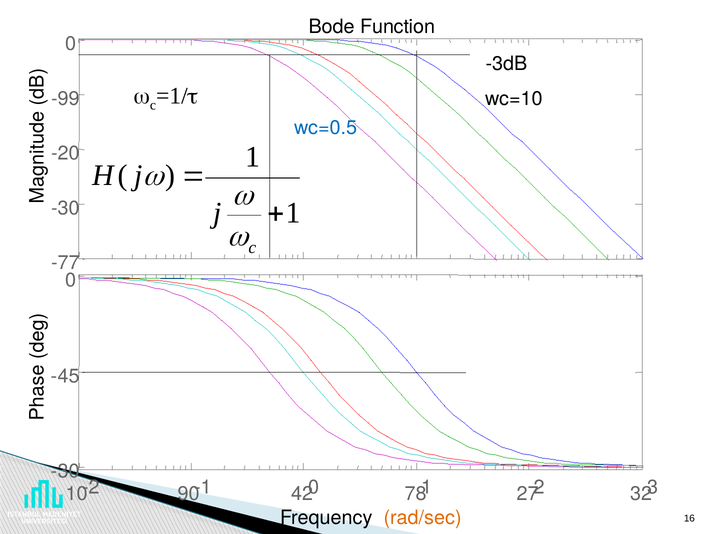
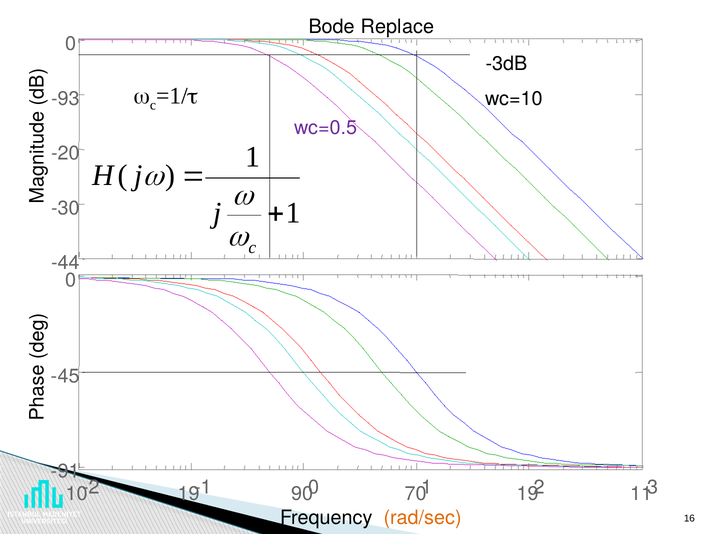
Function: Function -> Replace (397, 26)
-99: -99 -> -93 (65, 99)
wc=0.5 colour: blue -> purple (326, 128)
-77: -77 -> -44 (65, 263)
-30: -30 -> -91 (65, 471)
-2 90: 90 -> 19 (189, 494)
42: 42 -> 90 (302, 494)
78: 78 -> 70 (416, 494)
1 27: 27 -> 19 (528, 494)
32: 32 -> 11 (641, 494)
